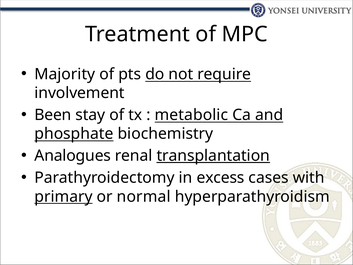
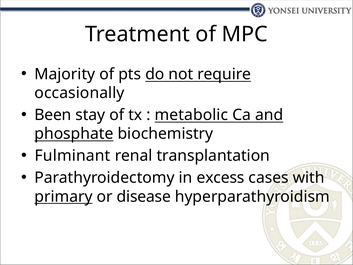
involvement: involvement -> occasionally (79, 93)
Analogues: Analogues -> Fulminant (73, 156)
transplantation underline: present -> none (213, 156)
normal: normal -> disease (144, 196)
